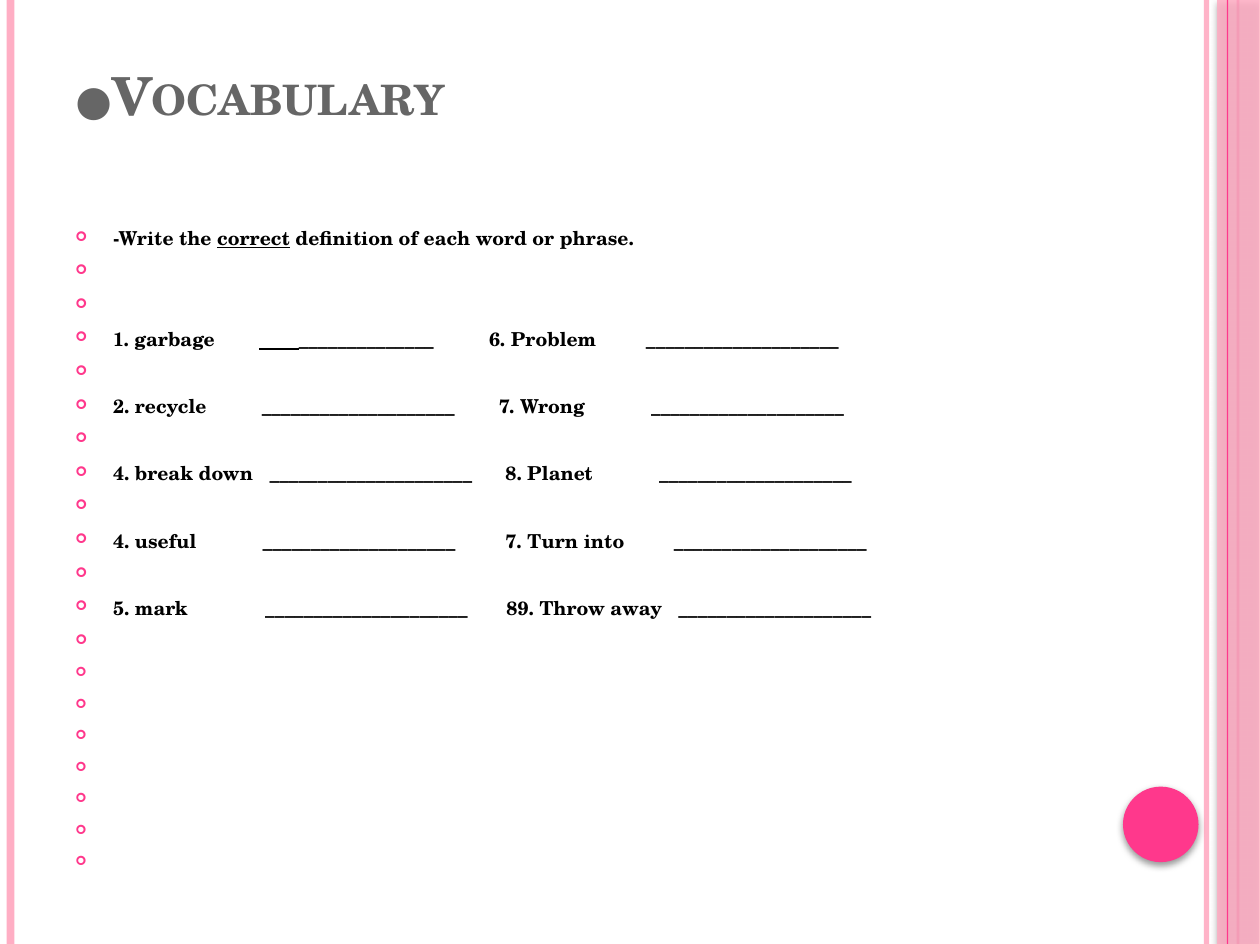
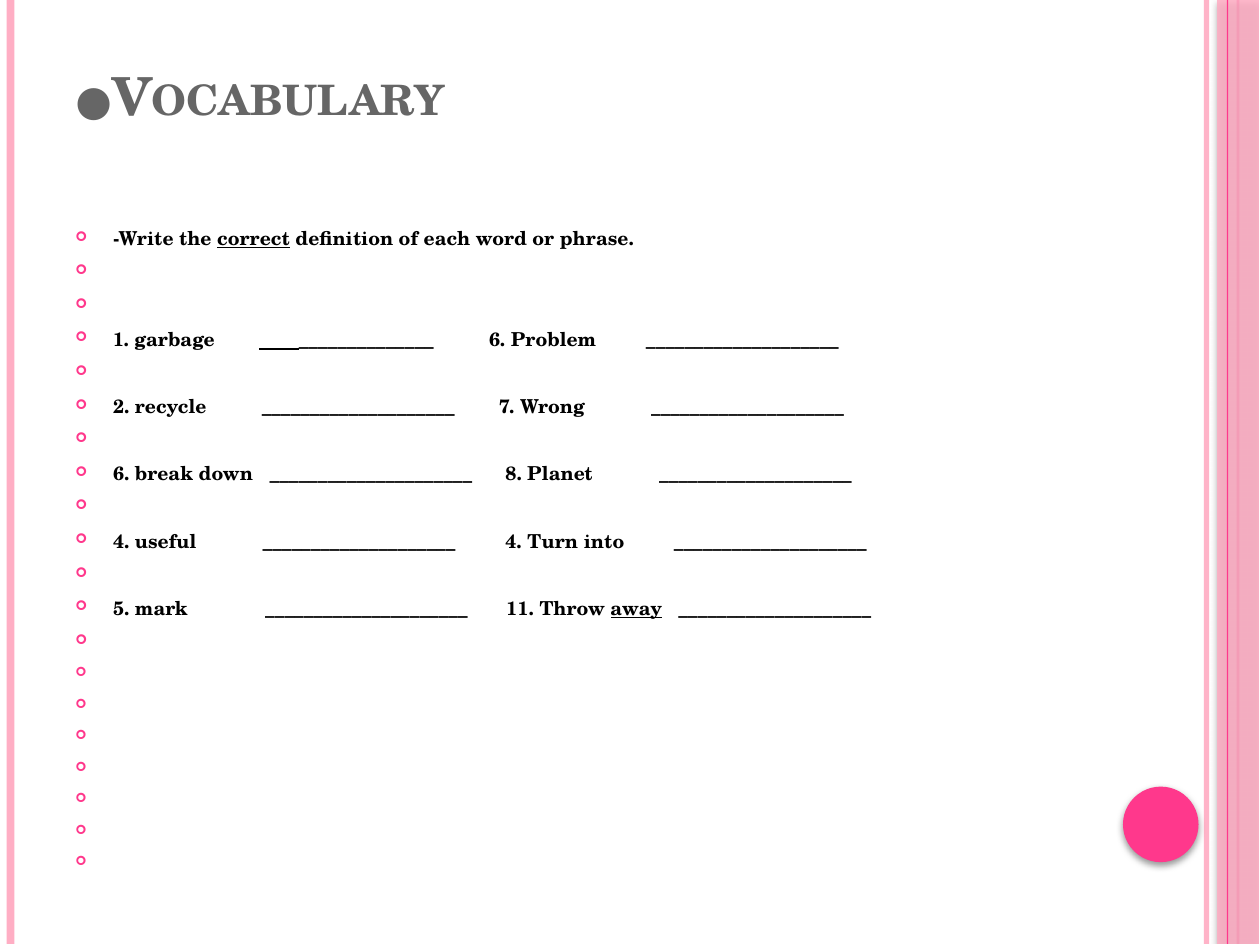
4: 4 -> 6 (121, 475)
7: 7 -> 4 (514, 542)
89: 89 -> 11 (520, 609)
away underline: none -> present (636, 609)
